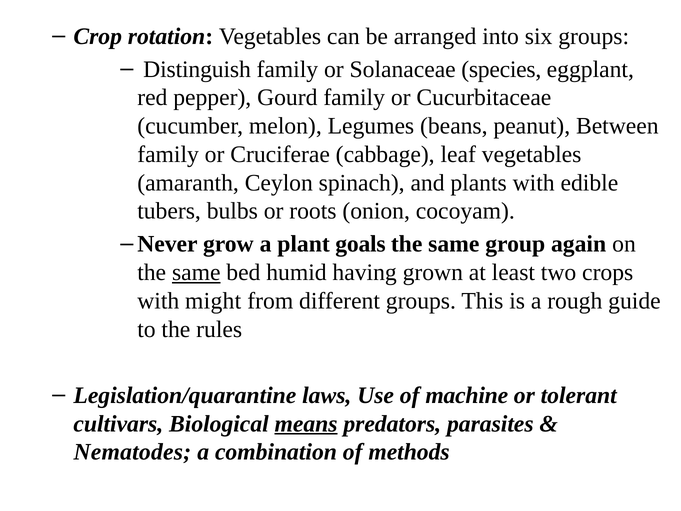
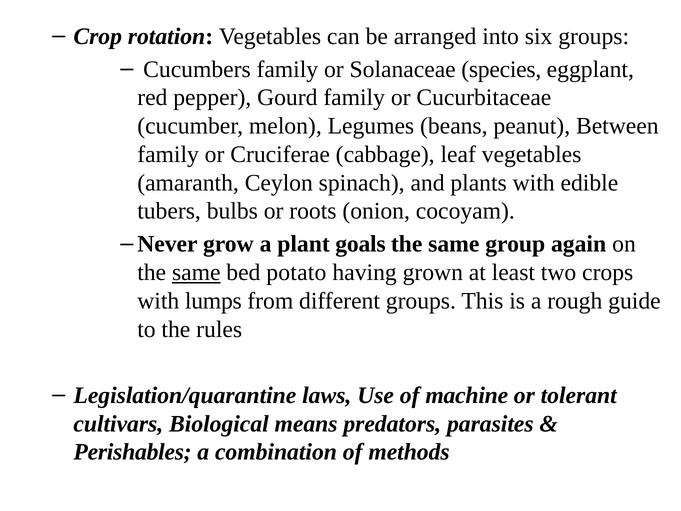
Distinguish: Distinguish -> Cucumbers (197, 69)
humid: humid -> potato (296, 272)
might: might -> lumps (213, 301)
means underline: present -> none (306, 424)
Nematodes: Nematodes -> Perishables (133, 452)
